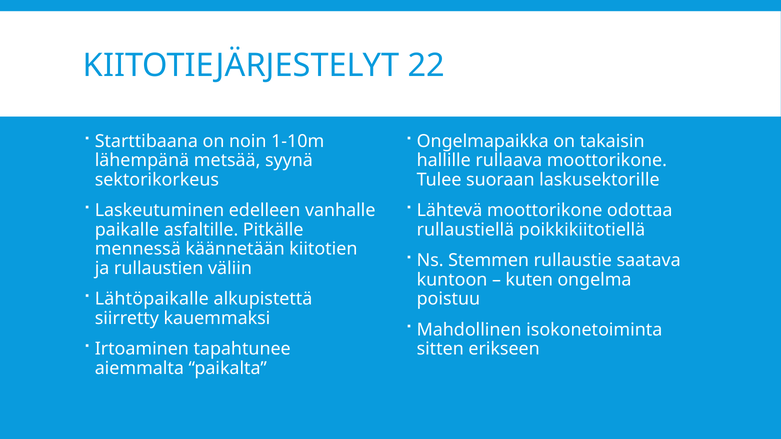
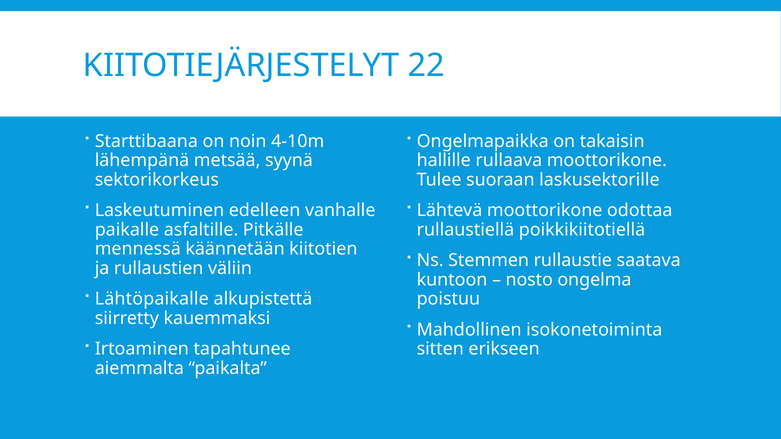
1-10m: 1-10m -> 4-10m (298, 141)
kuten: kuten -> nosto (529, 280)
